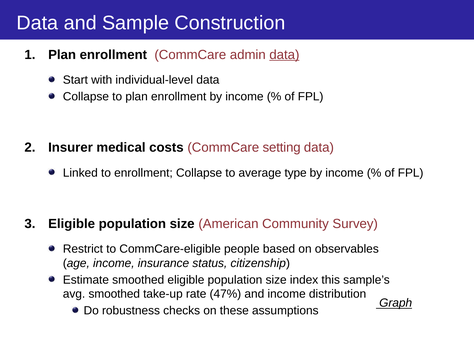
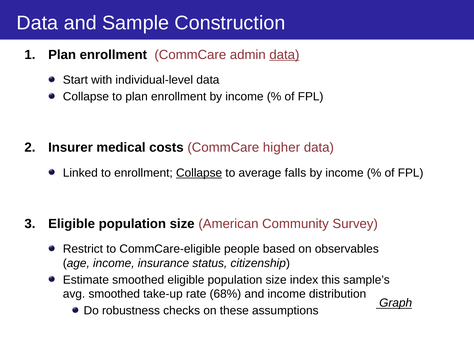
setting: setting -> higher (281, 147)
Collapse underline: none -> present (199, 173)
type: type -> falls (295, 173)
47%: 47% -> 68% (225, 294)
